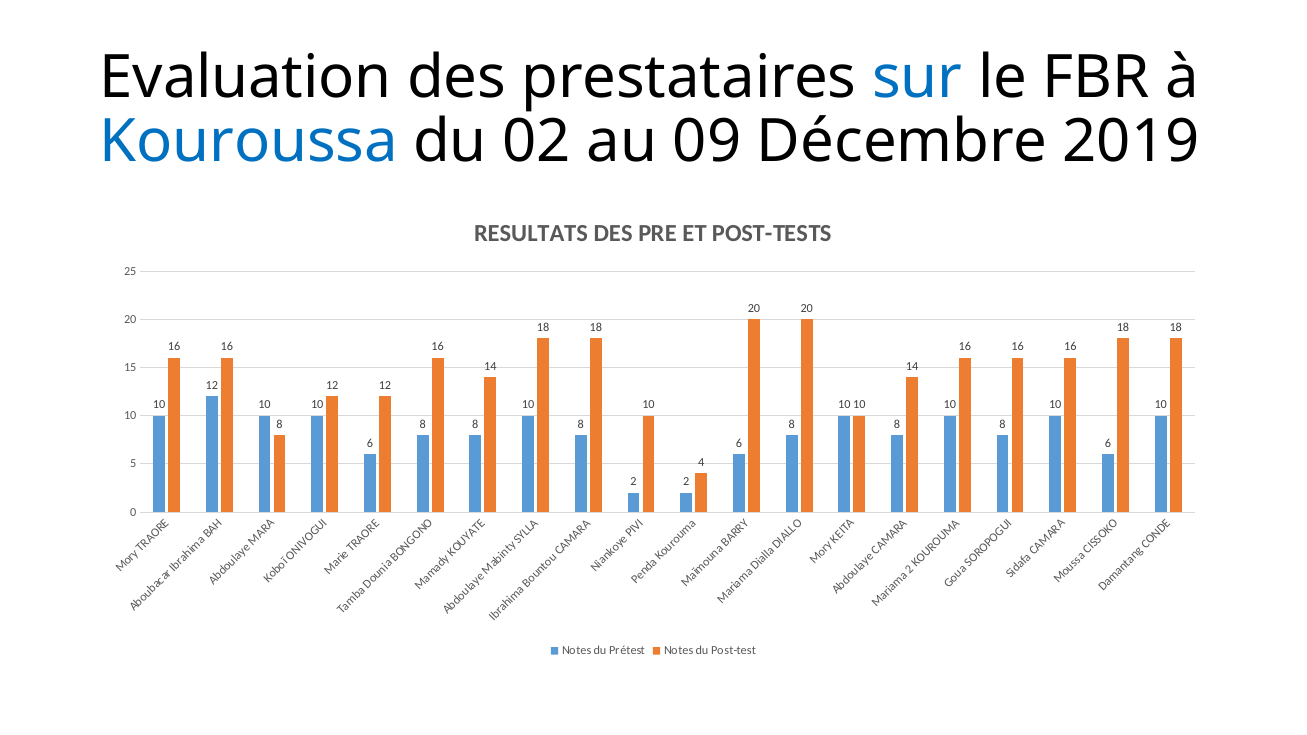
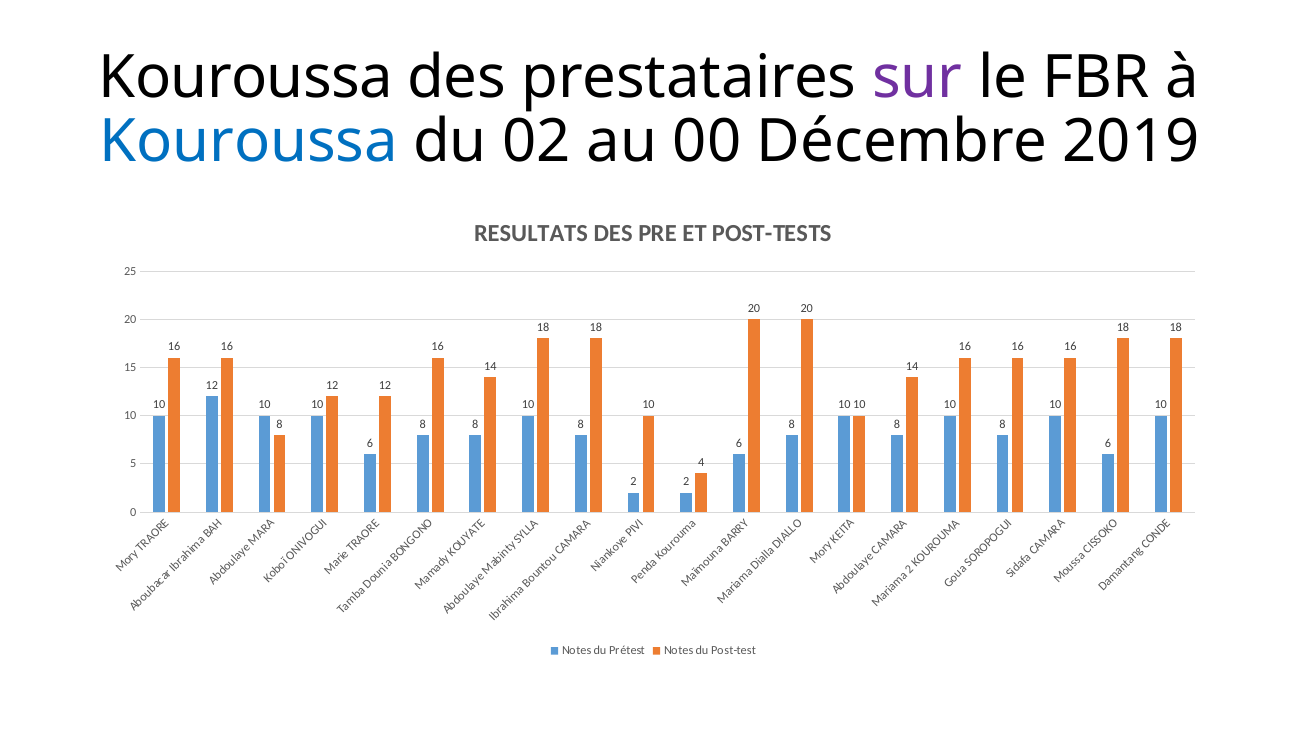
Evaluation: Evaluation -> Kouroussa (246, 77)
sur colour: blue -> purple (917, 77)
09: 09 -> 00 (707, 142)
